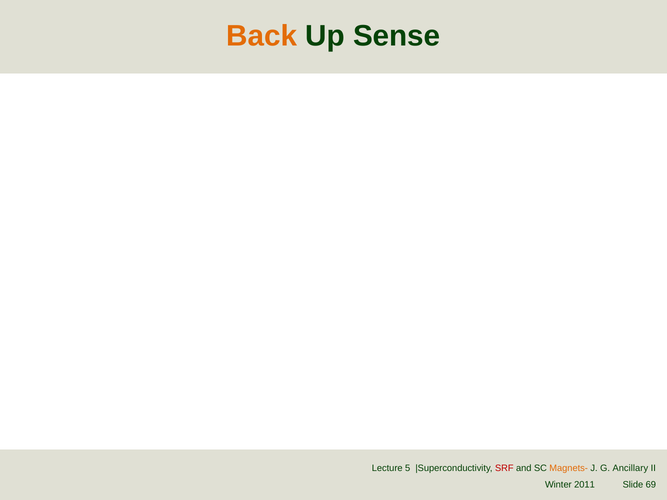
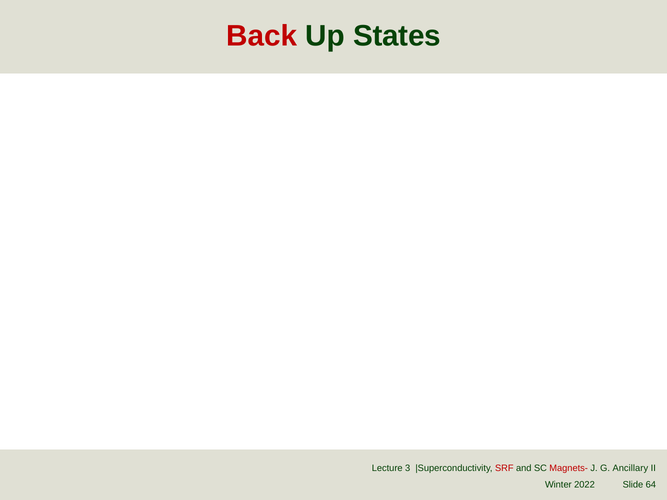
Back colour: orange -> red (262, 36)
Sense: Sense -> States (397, 36)
5: 5 -> 3 (408, 468)
Magnets- colour: orange -> red (569, 468)
2011: 2011 -> 2022 (584, 485)
69: 69 -> 64 (651, 485)
